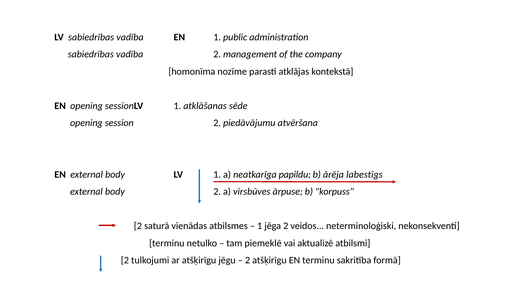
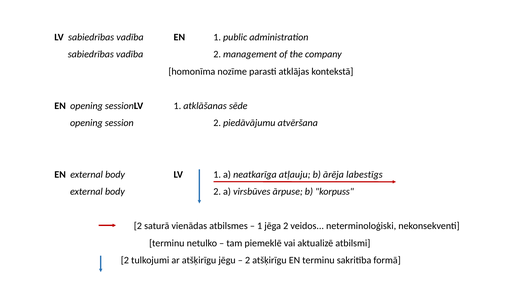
papildu: papildu -> atļauju (295, 175)
